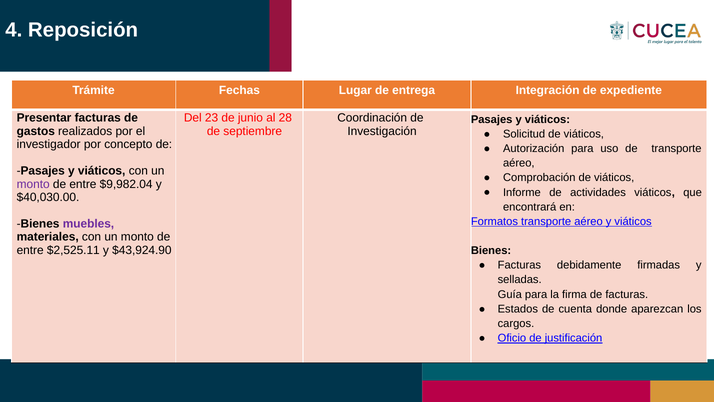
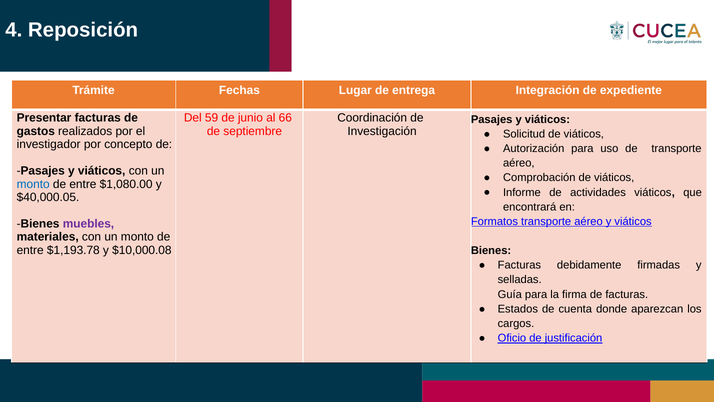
23: 23 -> 59 (212, 117)
28: 28 -> 66 (285, 117)
monto colour: purple -> blue (33, 184)
$9,982.04: $9,982.04 -> $1,080.00 (126, 184)
$40,030.00: $40,030.00 -> $40,000.05 (48, 197)
$2,525.11: $2,525.11 -> $1,193.78 (73, 250)
$43,924.90: $43,924.90 -> $10,000.08 (142, 250)
